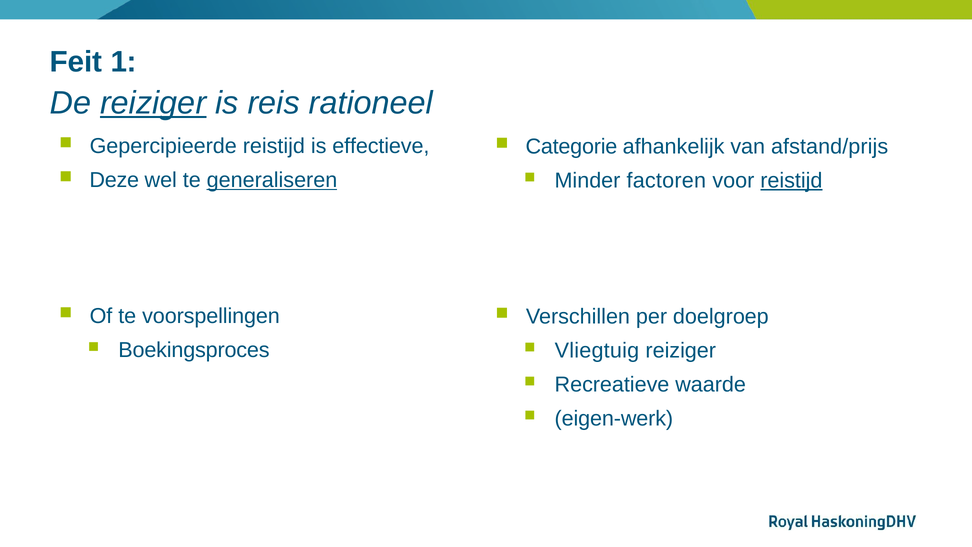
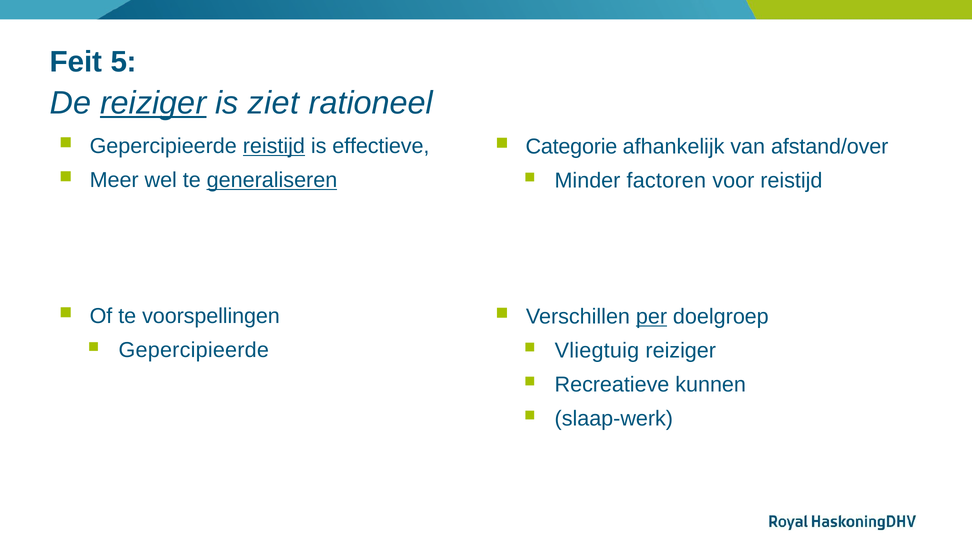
1: 1 -> 5 (124, 62)
reis: reis -> ziet (274, 103)
reistijd underline: none -> present (274, 146)
afstand/prijs: afstand/prijs -> afstand/over (830, 146)
Deze: Deze -> Meer (114, 180)
reistijd underline: present -> none (791, 180)
per underline: none -> present (652, 317)
Boekingsproces: Boekingsproces -> Gepercipieerde (194, 350)
waarde: waarde -> kunnen (711, 385)
eigen-werk: eigen-werk -> slaap-werk (614, 419)
